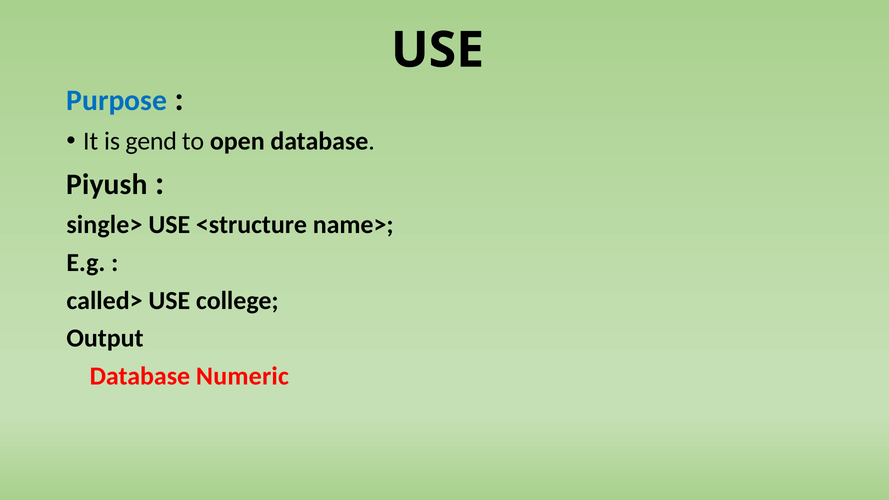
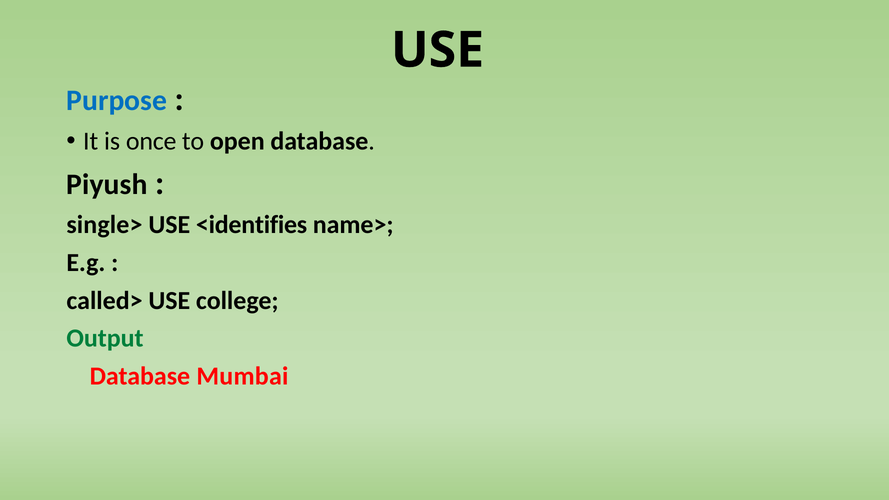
gend: gend -> once (151, 141)
<structure: <structure -> <identifies (252, 225)
Output colour: black -> green (105, 338)
Numeric: Numeric -> Mumbai (242, 376)
